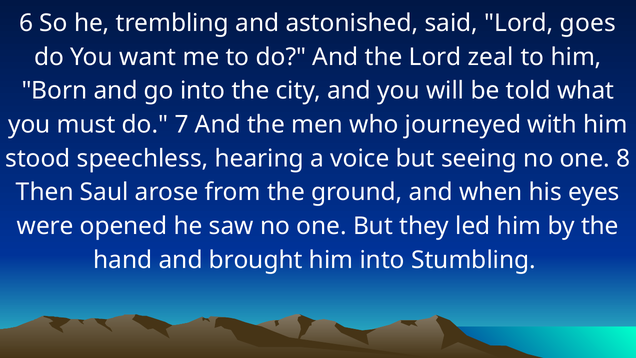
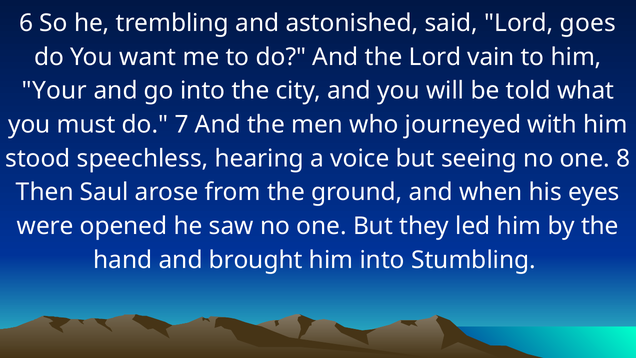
zeal: zeal -> vain (491, 57)
Born: Born -> Your (54, 91)
